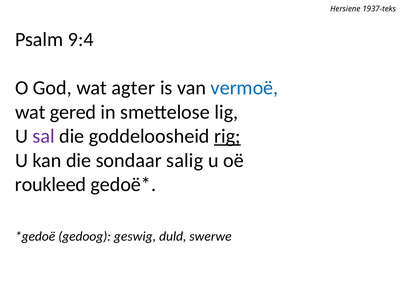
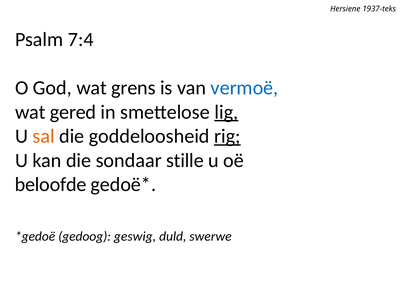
9:4: 9:4 -> 7:4 (81, 40)
agter: agter -> grens (133, 88)
lig underline: none -> present (226, 112)
sal colour: purple -> orange (44, 136)
salig: salig -> stille (185, 161)
roukleed: roukleed -> beloofde (51, 185)
